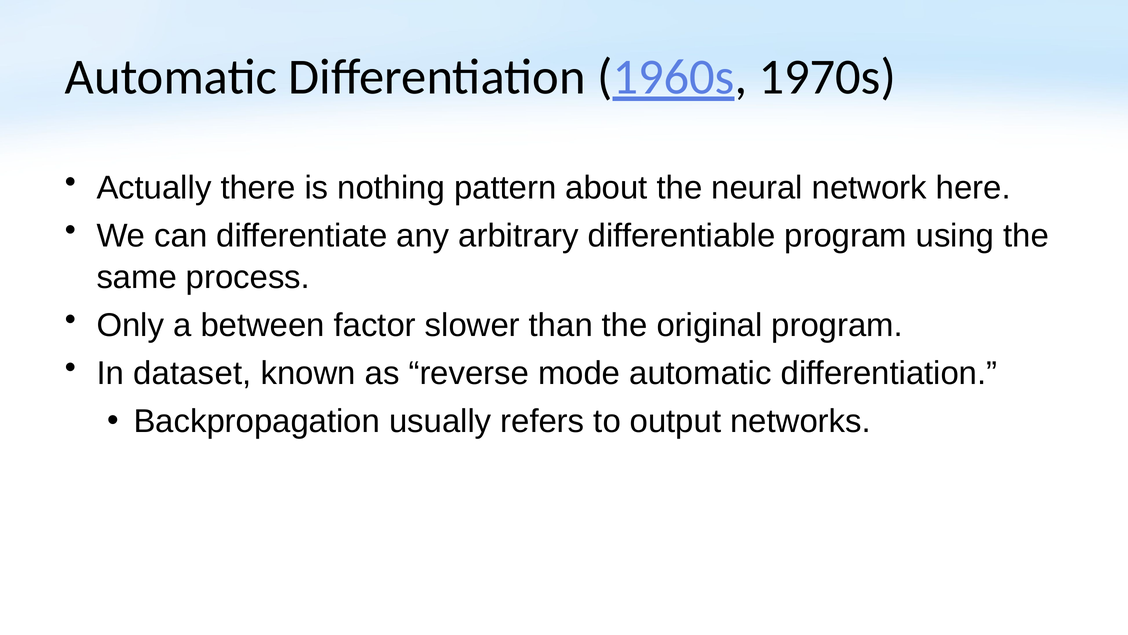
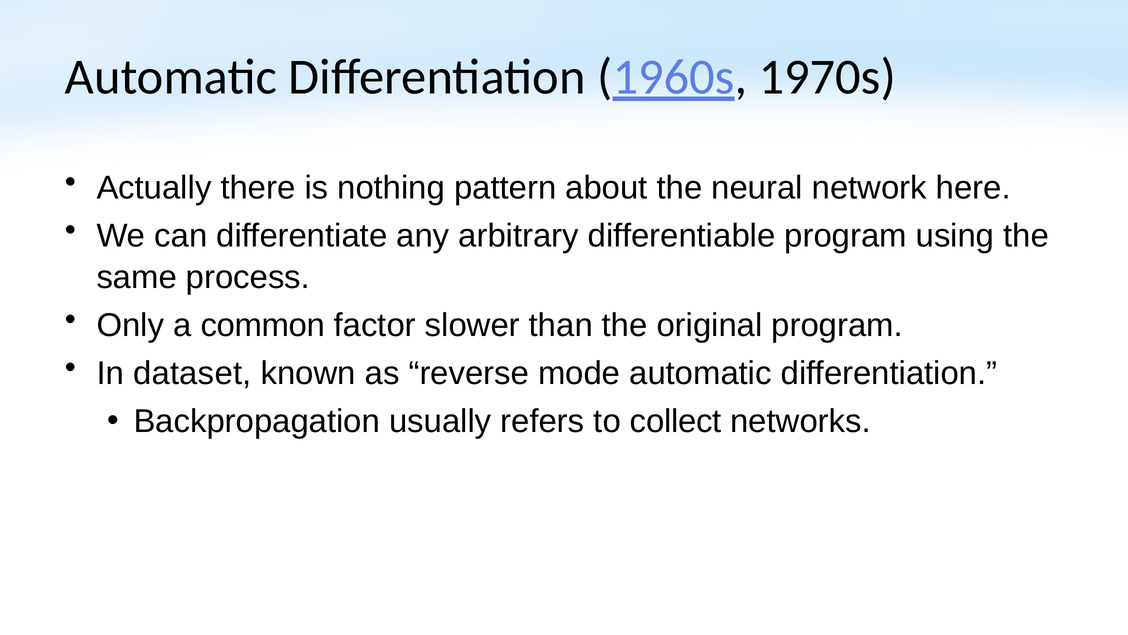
between: between -> common (263, 325)
output: output -> collect (676, 421)
